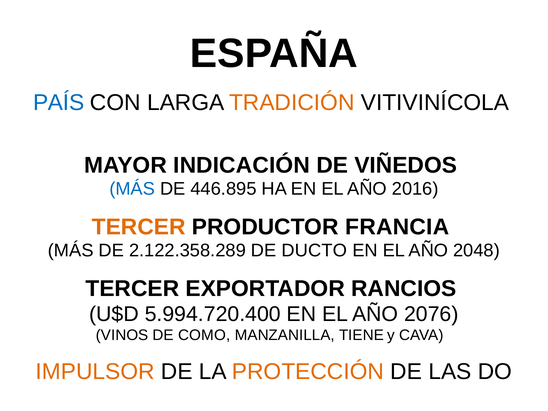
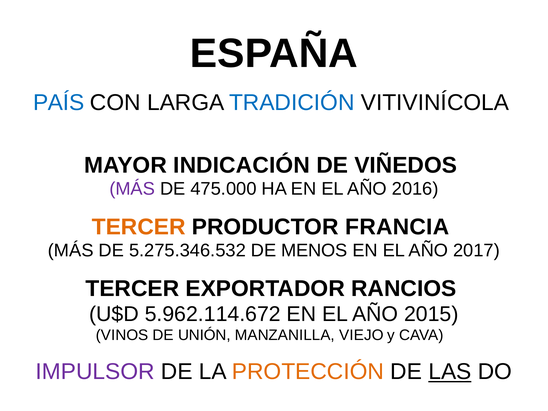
TRADICIÓN colour: orange -> blue (292, 103)
MÁS colour: blue -> purple (132, 189)
446.895: 446.895 -> 475.000 (223, 189)
2.122.358.289: 2.122.358.289 -> 5.275.346.532 (187, 251)
DUCTO: DUCTO -> MENOS (314, 251)
2048: 2048 -> 2017 (477, 251)
5.994.720.400: 5.994.720.400 -> 5.962.114.672 (213, 314)
2076: 2076 -> 2015 (431, 314)
COMO: COMO -> UNIÓN (204, 335)
TIENE: TIENE -> VIEJO (361, 335)
IMPULSOR colour: orange -> purple (95, 372)
LAS underline: none -> present (450, 372)
